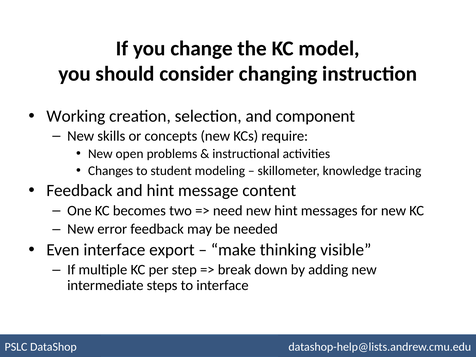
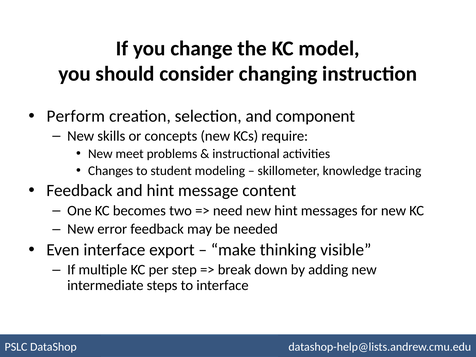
Working: Working -> Perform (76, 116)
open: open -> meet (130, 154)
